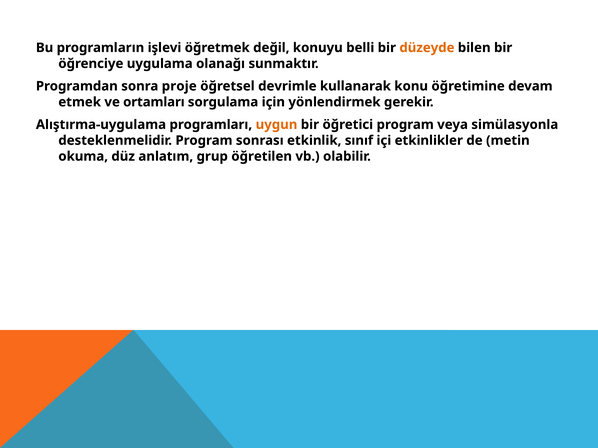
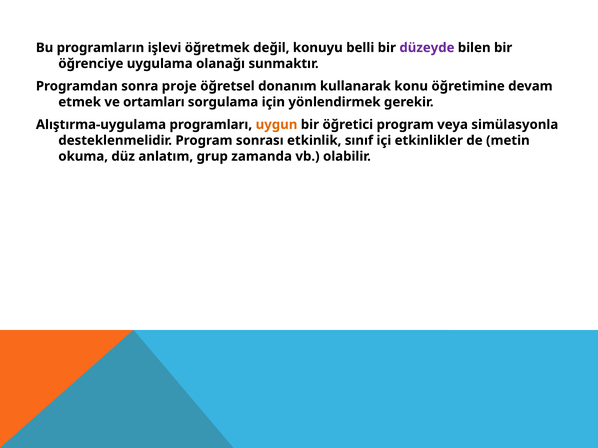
düzeyde colour: orange -> purple (427, 48)
devrimle: devrimle -> donanım (287, 86)
öğretilen: öğretilen -> zamanda (262, 157)
